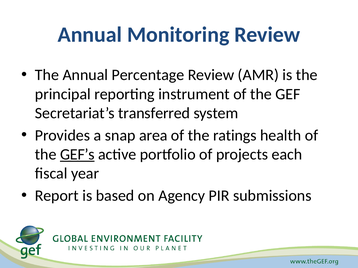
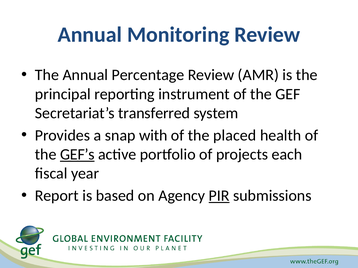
area: area -> with (153, 136)
ratings: ratings -> placed (235, 136)
PIR underline: none -> present (219, 196)
